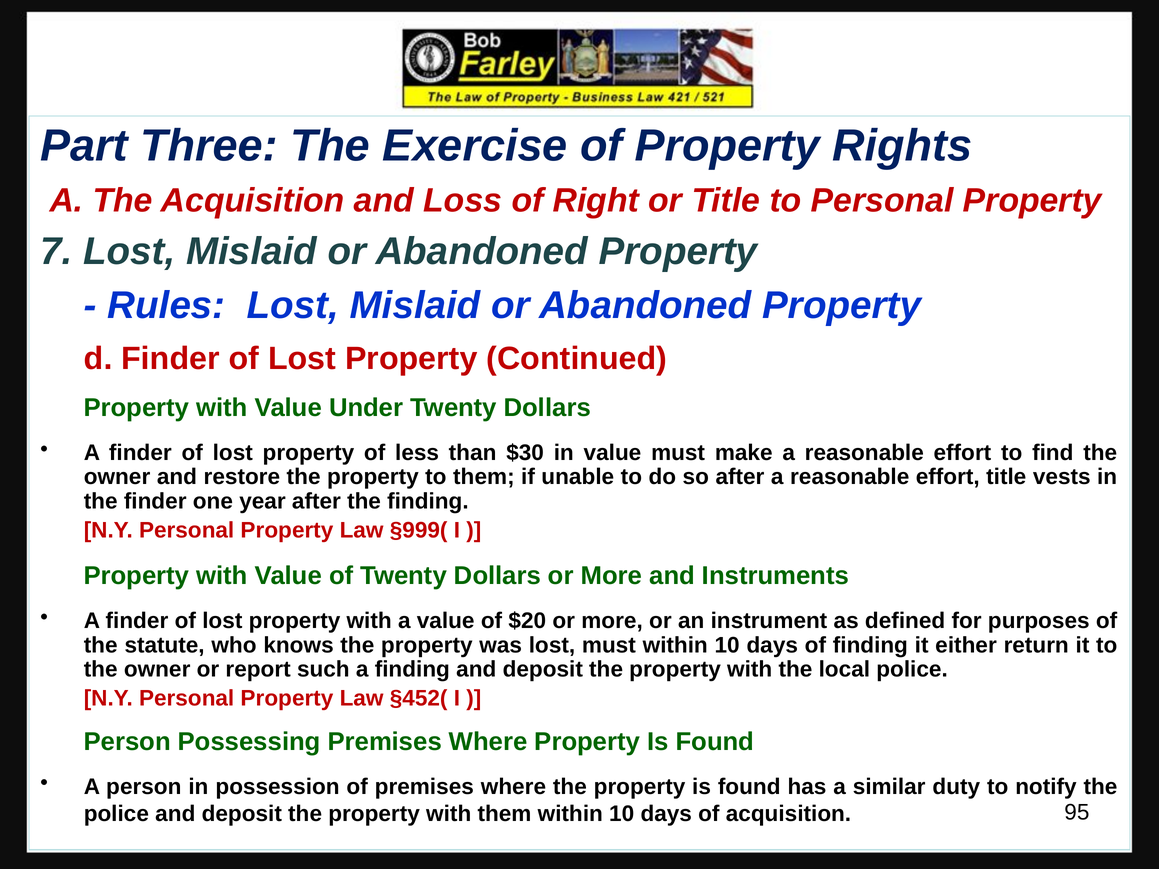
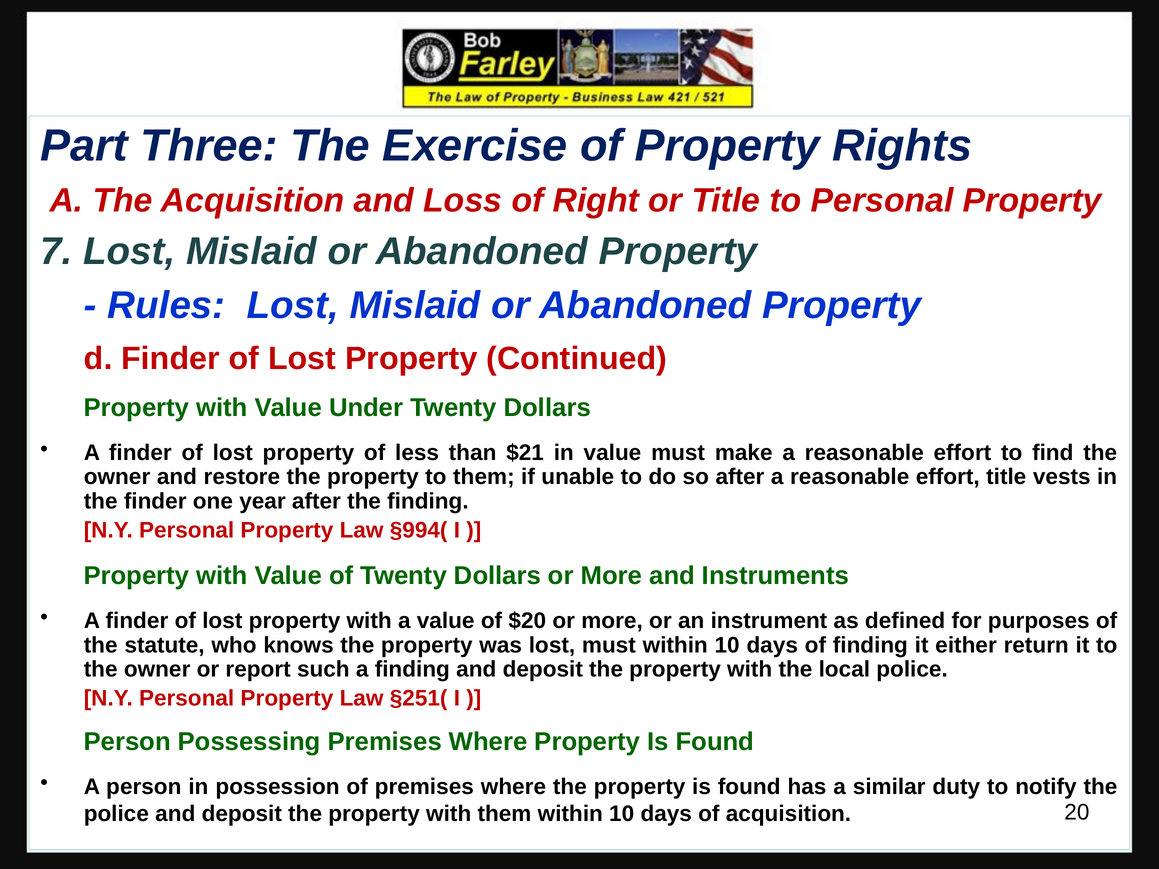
$30: $30 -> $21 (525, 453)
§999(: §999( -> §994( (419, 530)
§452(: §452( -> §251( (419, 699)
95: 95 -> 20 (1077, 812)
